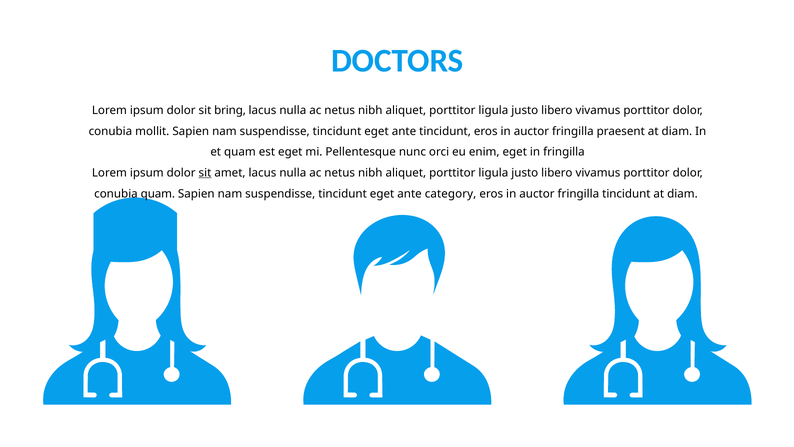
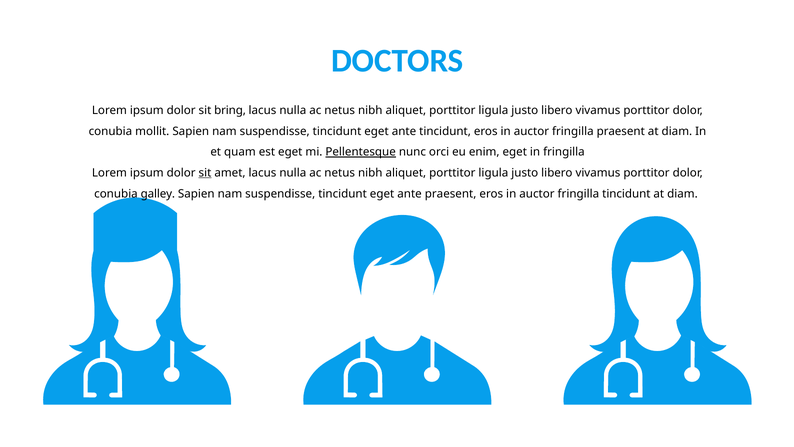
Pellentesque underline: none -> present (361, 152)
conubia quam: quam -> galley (158, 194)
ante category: category -> praesent (451, 194)
